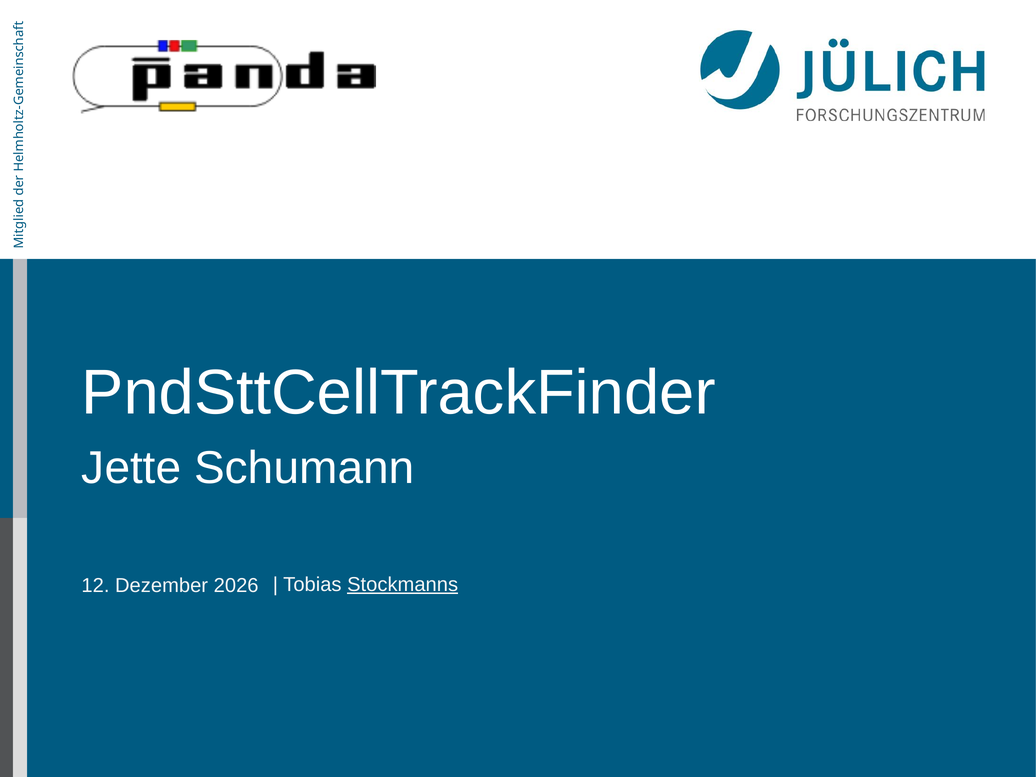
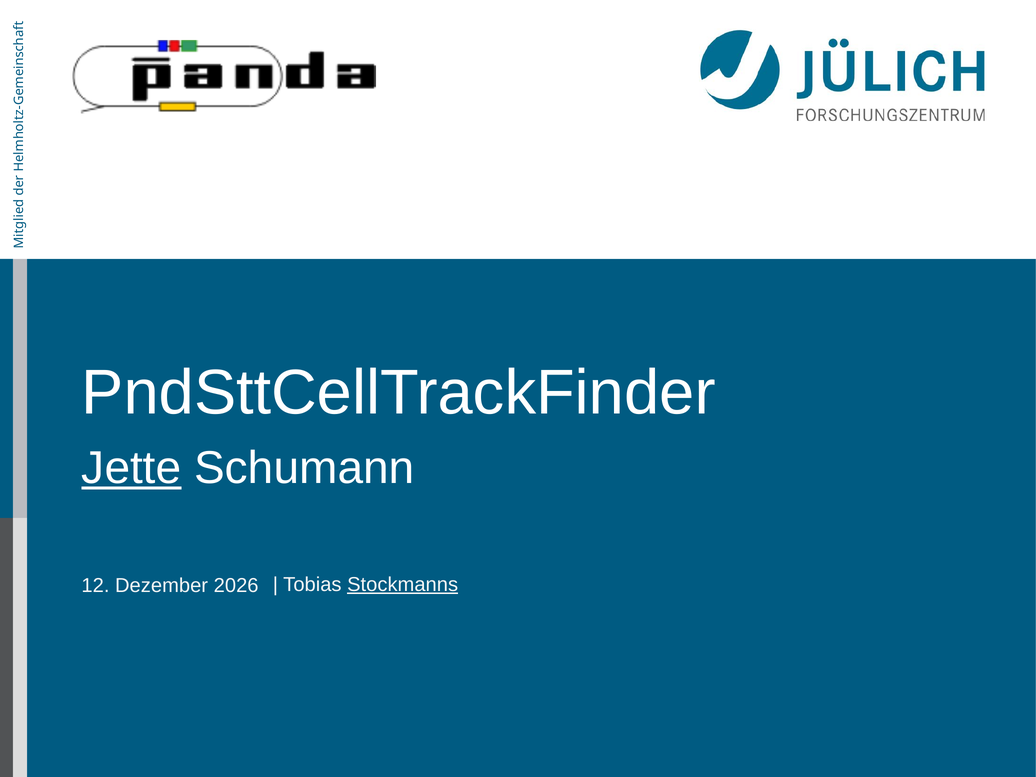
Jette underline: none -> present (131, 468)
